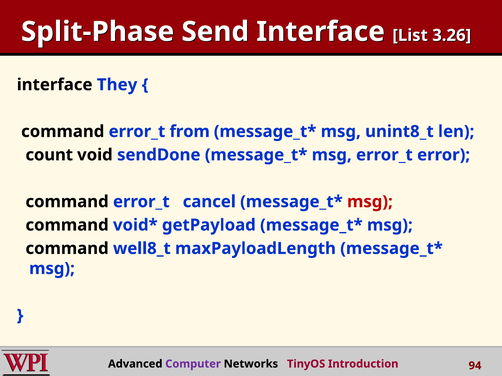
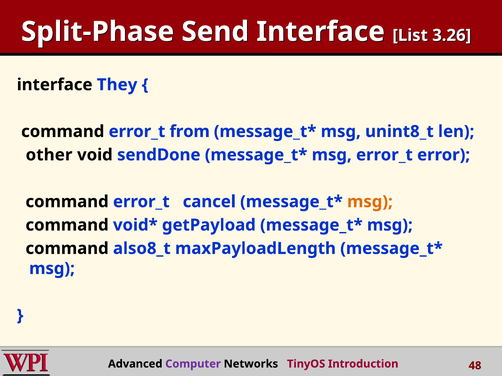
count: count -> other (49, 155)
msg colour: red -> orange (370, 202)
well8_t: well8_t -> also8_t (142, 249)
94: 94 -> 48 (475, 366)
